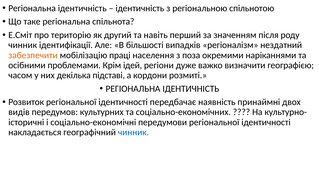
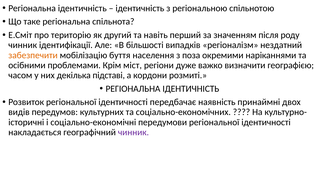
праці: праці -> буття (120, 55)
ідей: ідей -> міст (133, 65)
чинник colour: blue -> purple (133, 132)
